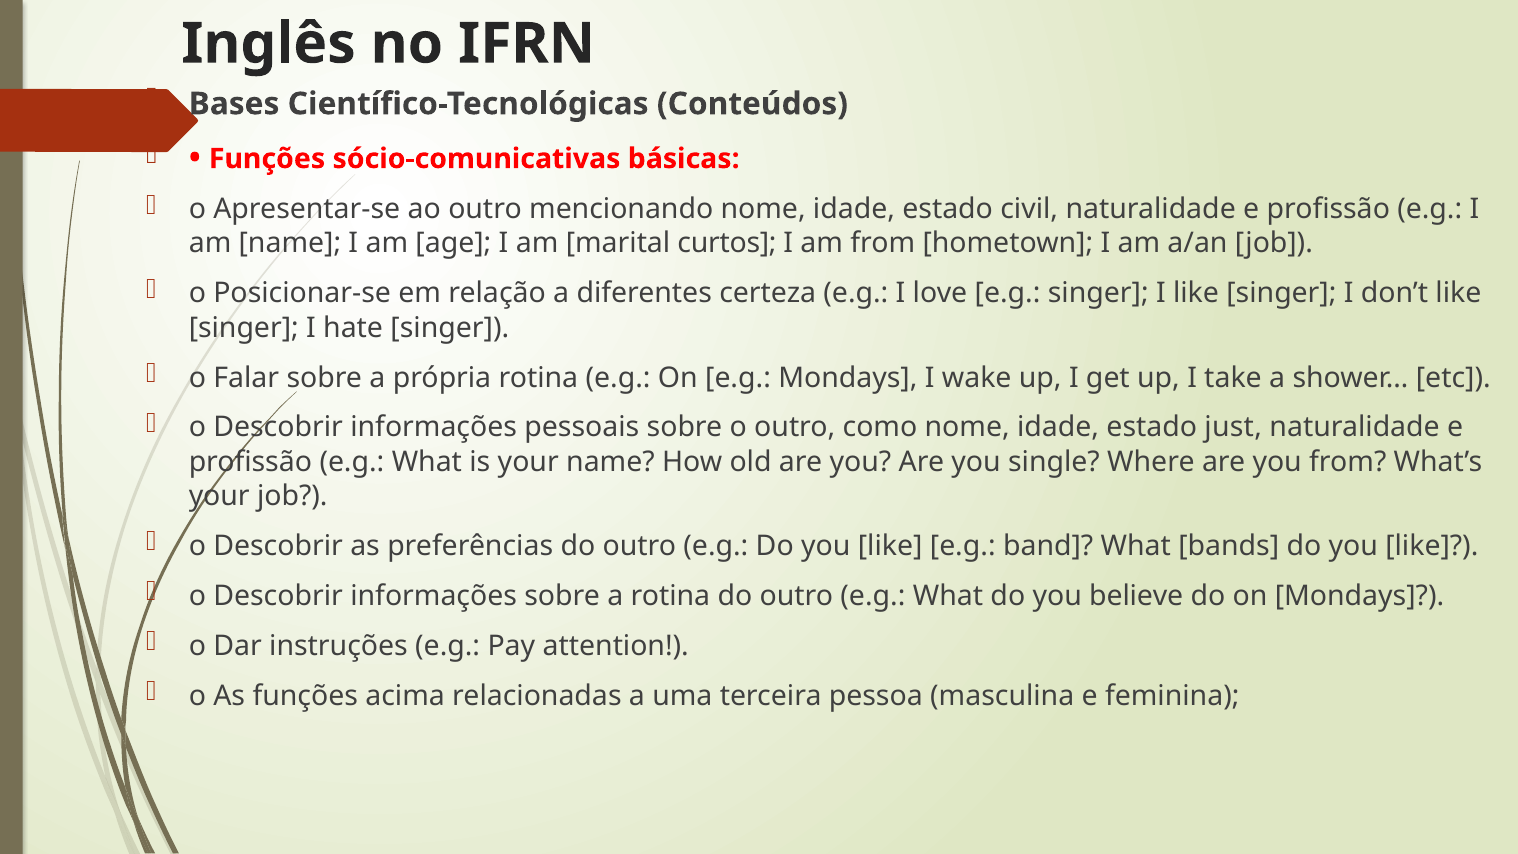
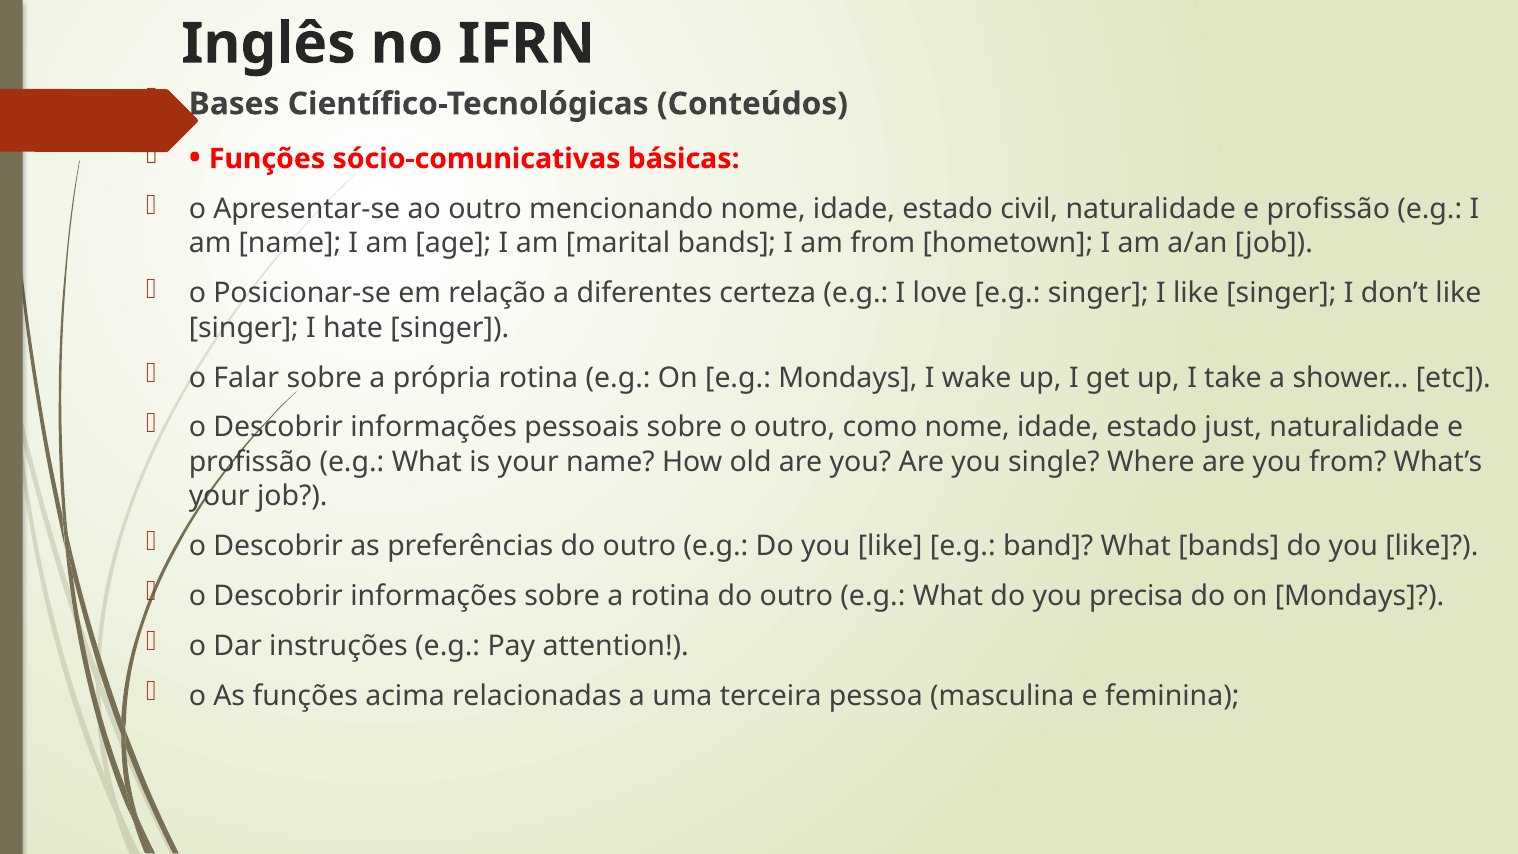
marital curtos: curtos -> bands (727, 243)
believe: believe -> precisa (1136, 596)
